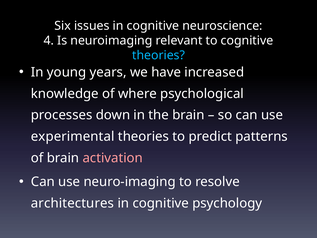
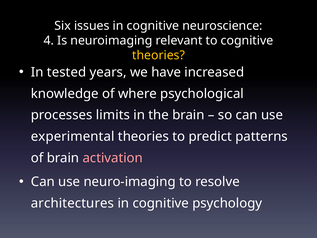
theories colour: light blue -> yellow (159, 55)
young: young -> tested (67, 72)
down: down -> limits (113, 115)
